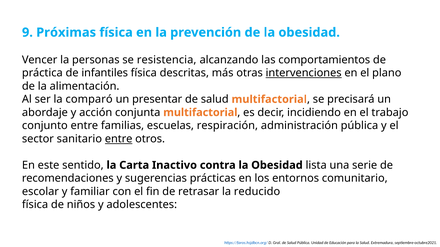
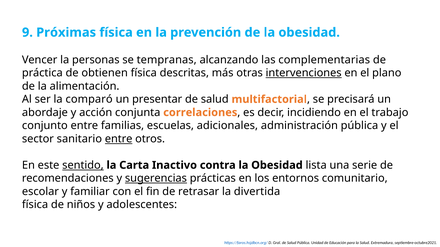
resistencia: resistencia -> tempranas (167, 60)
comportamientos: comportamientos -> complementarias (324, 60)
infantiles: infantiles -> obtienen (105, 73)
conjunta multifactorial: multifactorial -> correlaciones (200, 113)
respiración: respiración -> adicionales (227, 126)
sentido underline: none -> present (83, 165)
sugerencias underline: none -> present (156, 179)
reducido: reducido -> divertida (257, 192)
